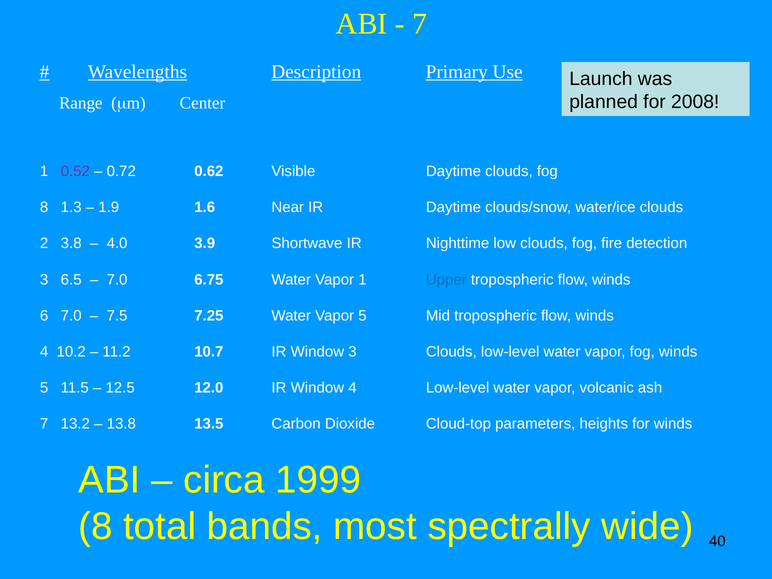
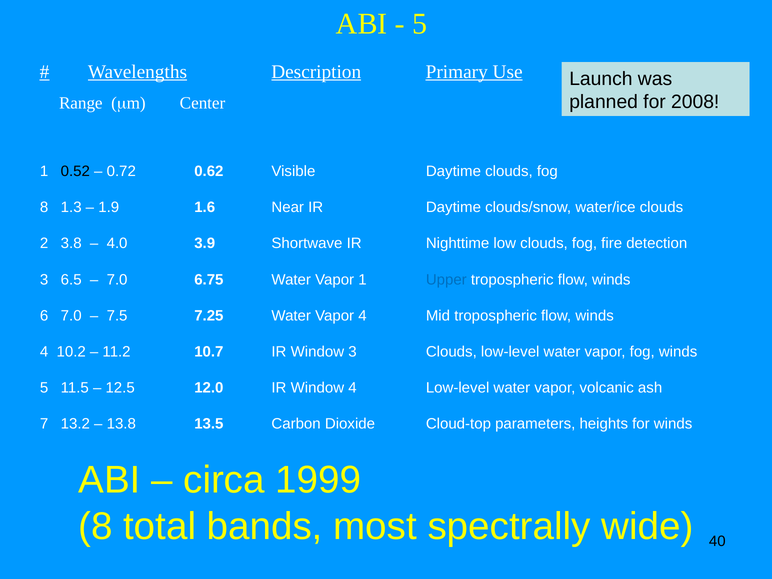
7: 7 -> 5 (420, 24)
0.52 colour: purple -> black (75, 171)
Vapor 5: 5 -> 4 (363, 316)
